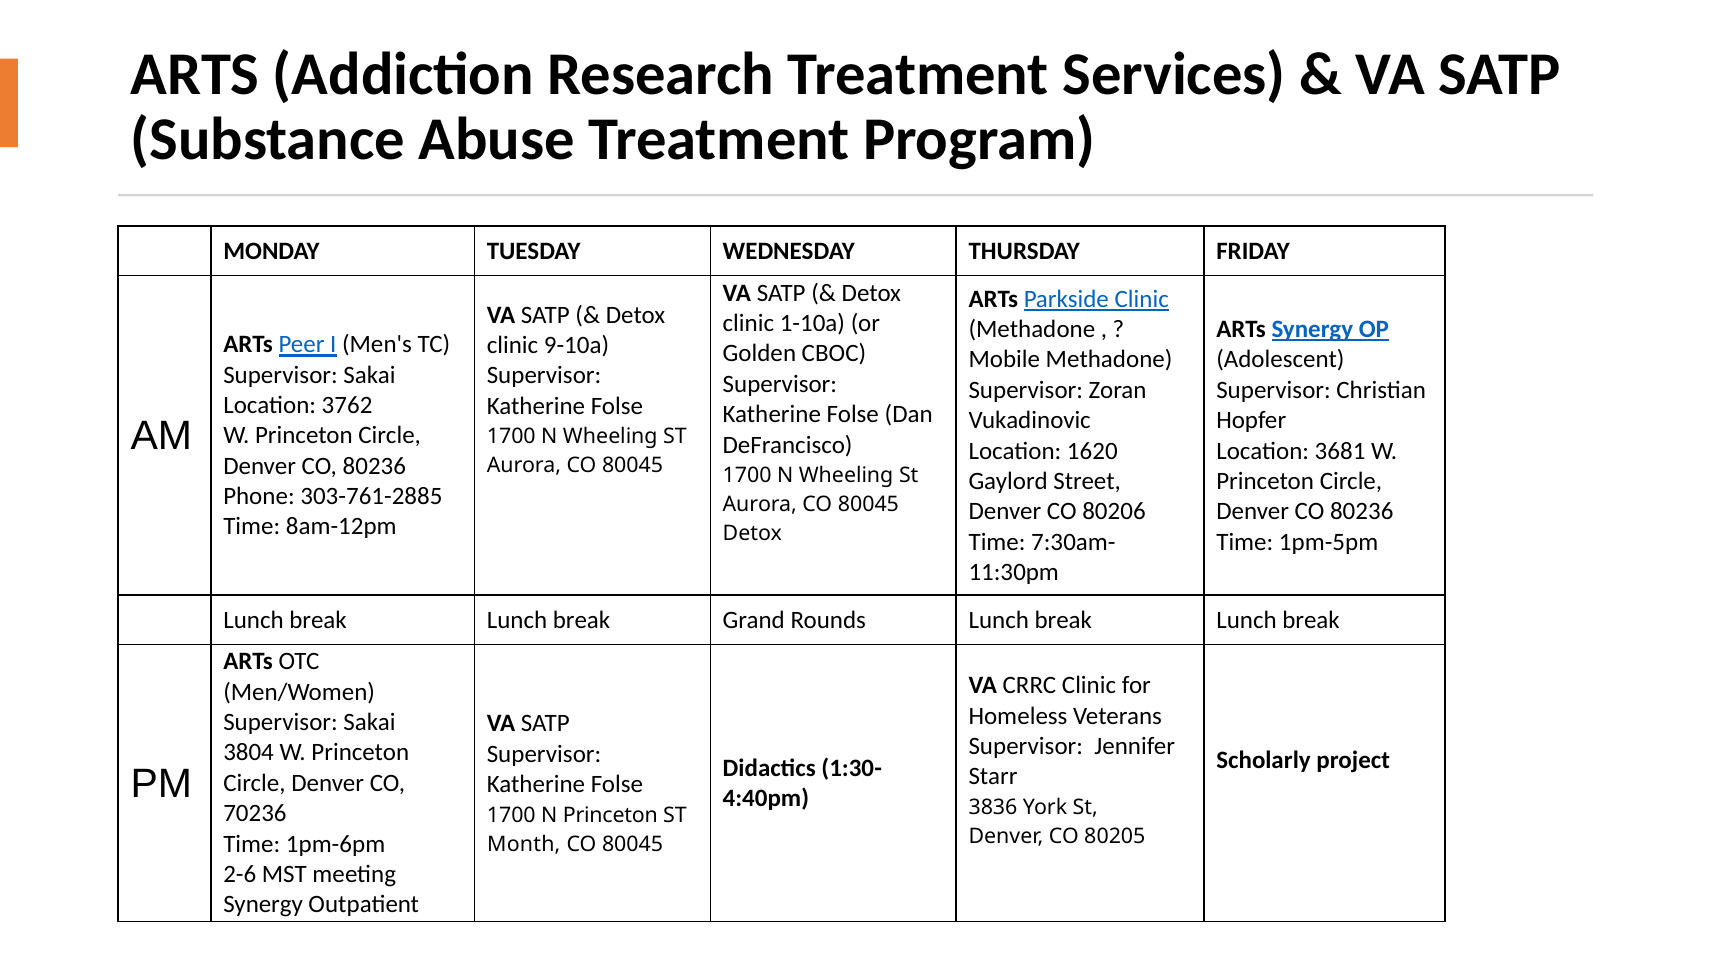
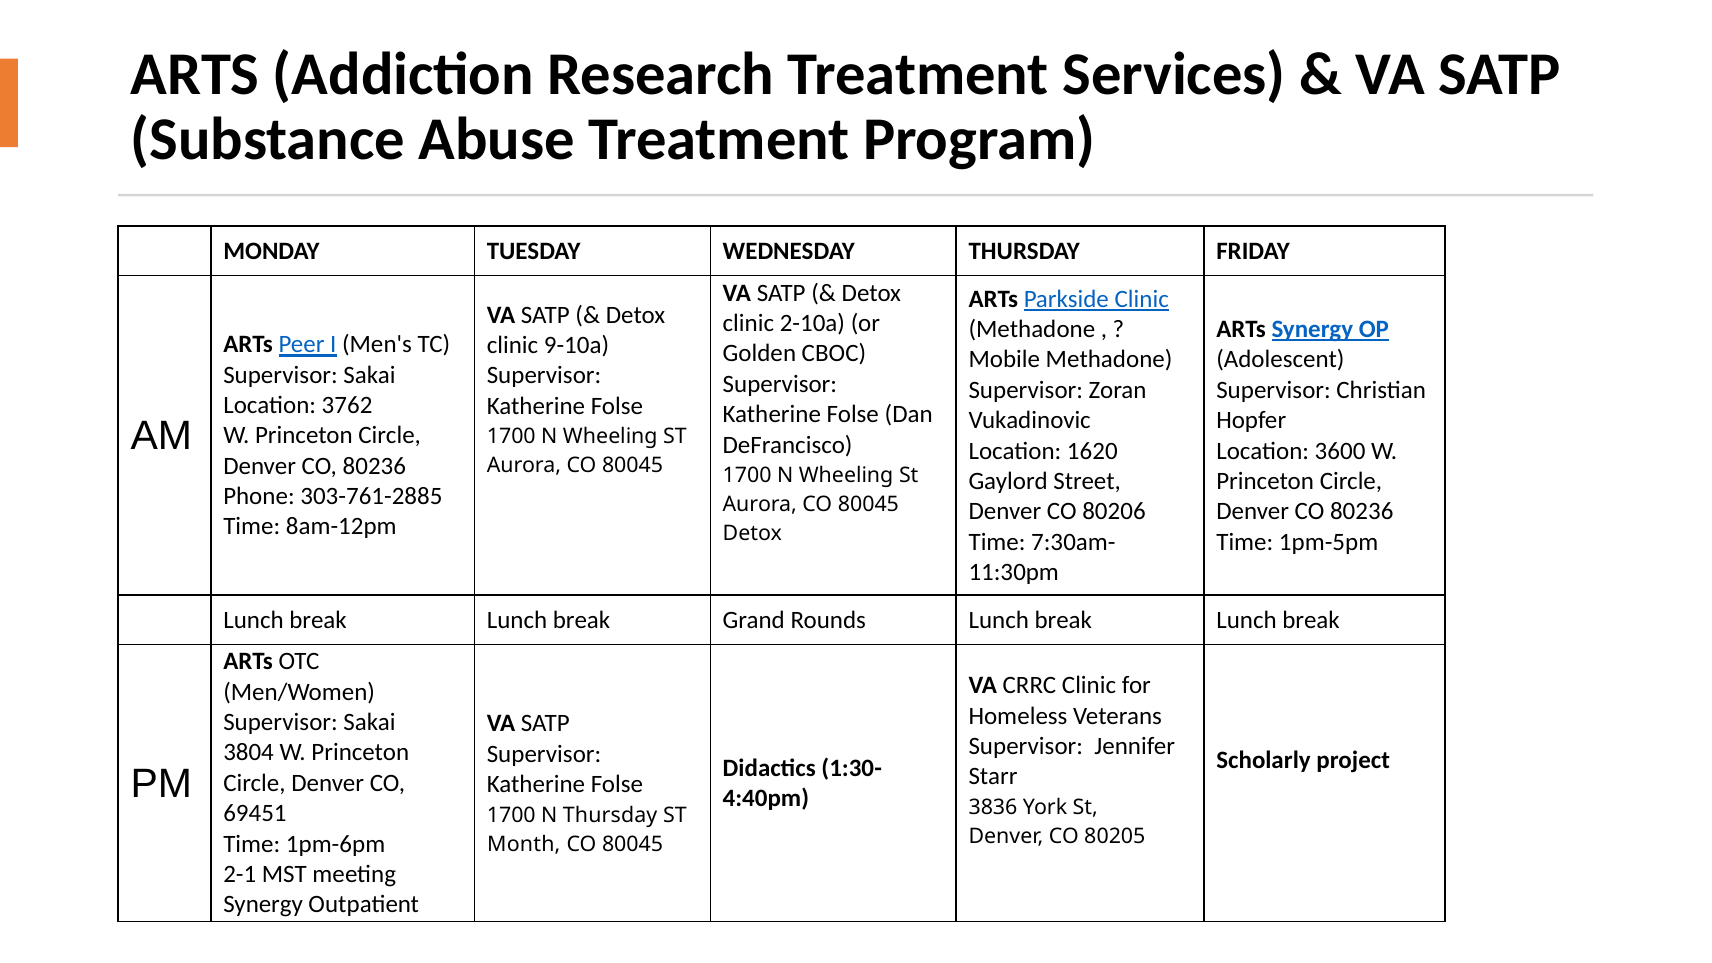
1-10a: 1-10a -> 2-10a (812, 323)
3681: 3681 -> 3600 (1340, 451)
70236: 70236 -> 69451 (255, 814)
N Princeton: Princeton -> Thursday (610, 815)
2-6: 2-6 -> 2-1 (240, 874)
